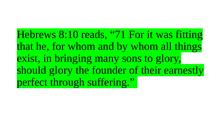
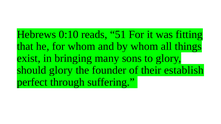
8:10: 8:10 -> 0:10 (69, 35)
71: 71 -> 51 (118, 35)
earnestly: earnestly -> establish (184, 70)
